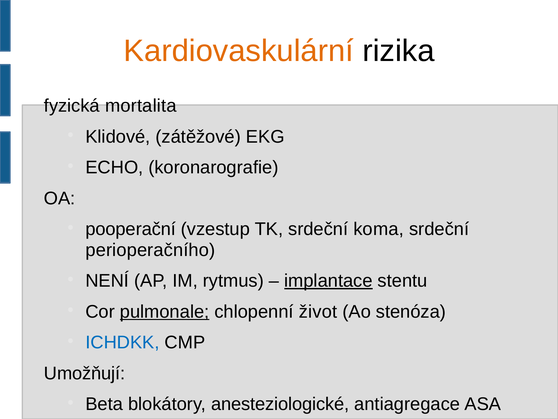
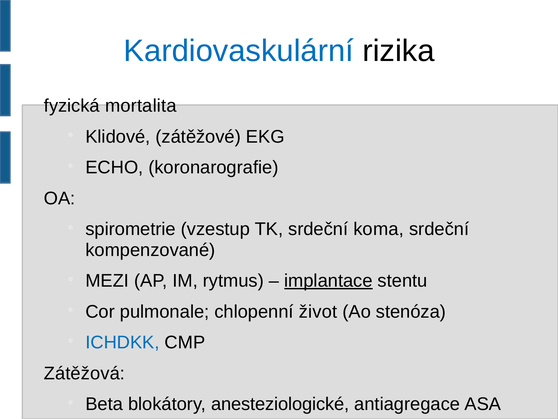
Kardiovaskulární colour: orange -> blue (239, 51)
pooperační: pooperační -> spirometrie (131, 229)
perioperačního: perioperačního -> kompenzované (150, 250)
NENÍ: NENÍ -> MEZI (107, 280)
pulmonale underline: present -> none (165, 311)
Umožňují: Umožňují -> Zátěžová (84, 373)
